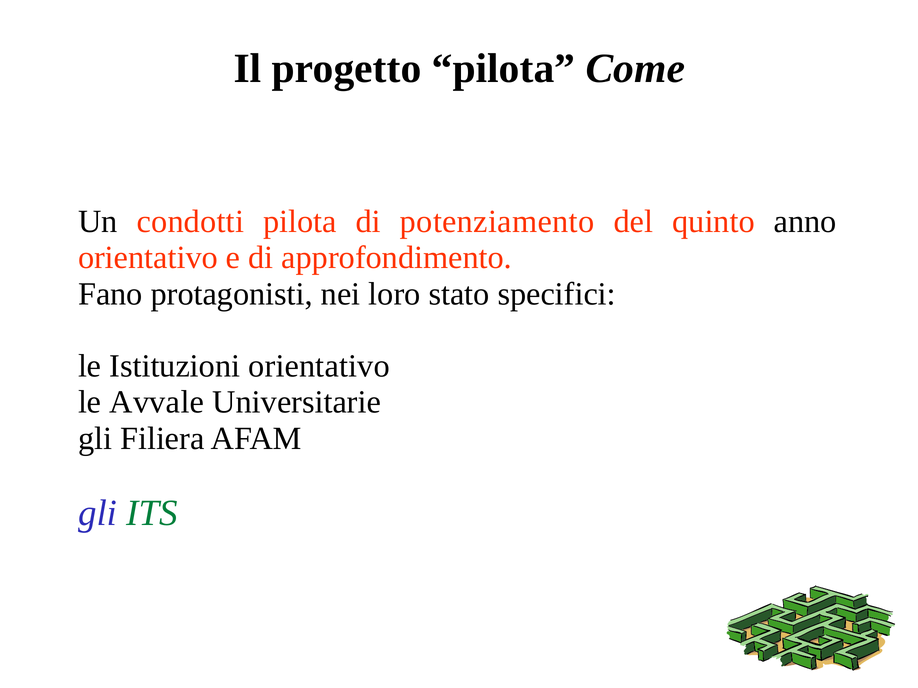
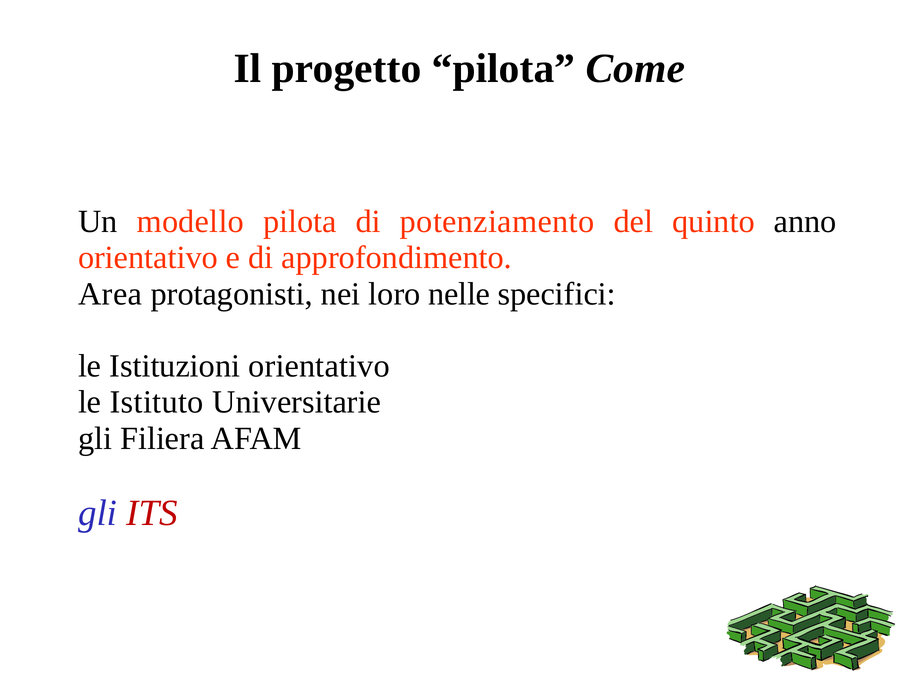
condotti: condotti -> modello (190, 222)
Fano: Fano -> Area (110, 294)
stato: stato -> nelle (459, 294)
Avvale: Avvale -> Istituto (157, 402)
ITS colour: green -> red (152, 514)
